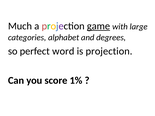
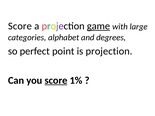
Much: Much -> Score (20, 26)
word: word -> point (63, 51)
score underline: none -> present (56, 81)
